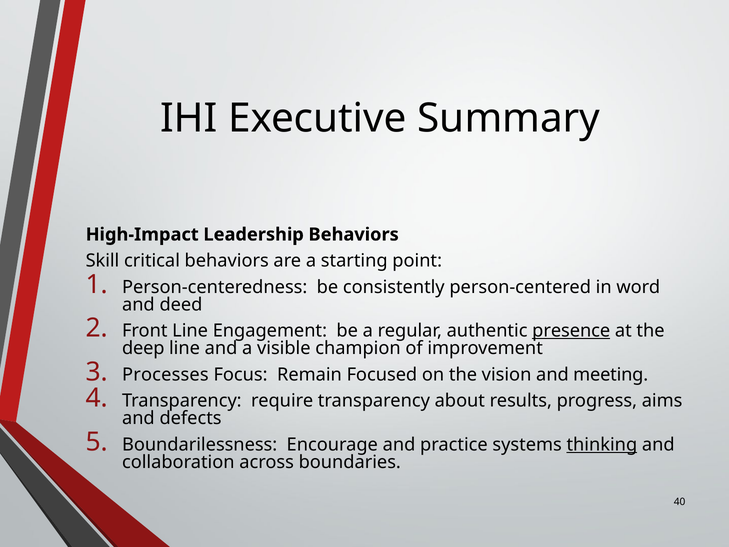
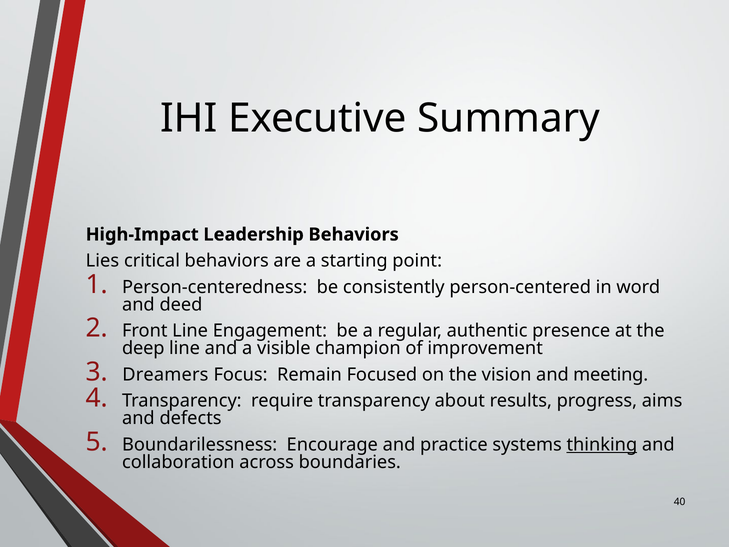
Skill: Skill -> Lies (102, 261)
presence underline: present -> none (571, 331)
Processes: Processes -> Dreamers (165, 374)
